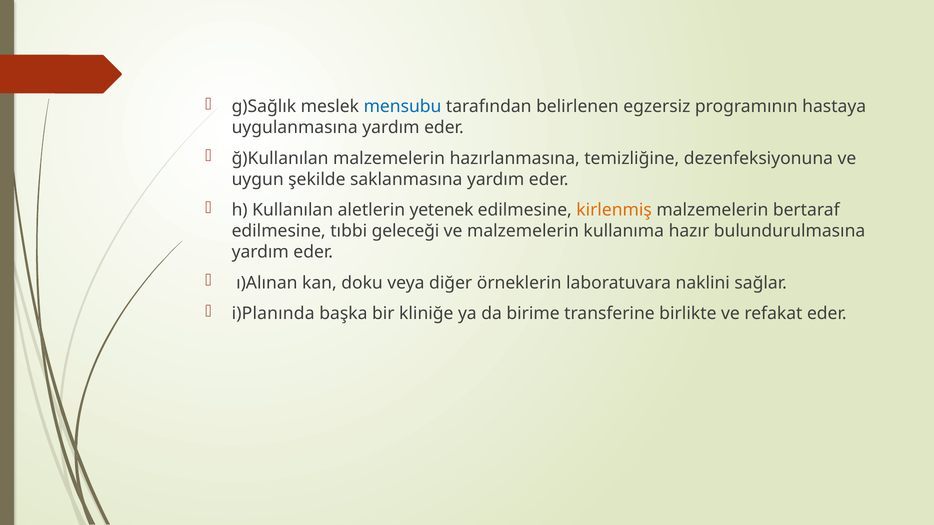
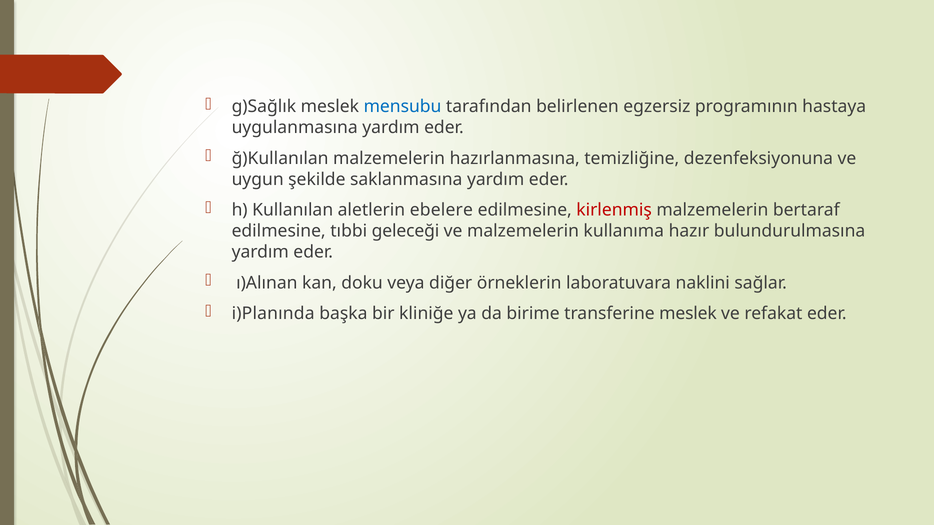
yetenek: yetenek -> ebelere (441, 210)
kirlenmiş colour: orange -> red (614, 210)
transferine birlikte: birlikte -> meslek (688, 314)
